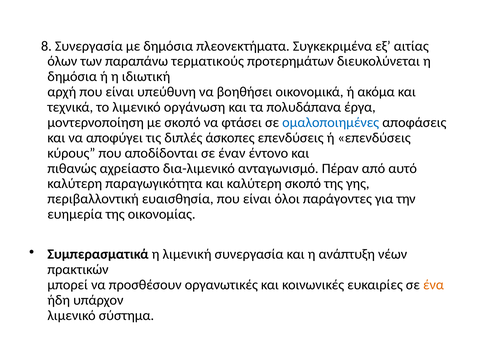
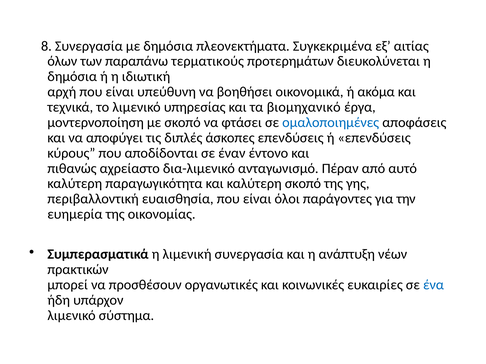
οργάνωση: οργάνωση -> υπηρεσίας (195, 107)
πολυδάπανα: πολυδάπανα -> βιομηχανικό (304, 107)
ένα colour: orange -> blue (434, 285)
